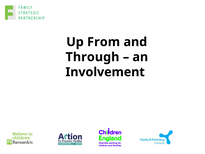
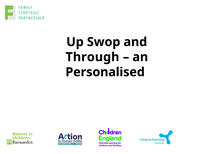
From: From -> Swop (104, 42)
Involvement: Involvement -> Personalised (105, 72)
